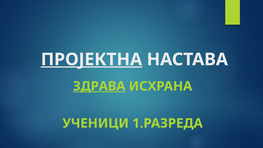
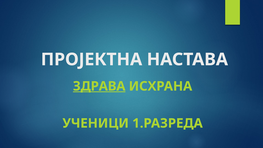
ПРОЈЕКТНА underline: present -> none (91, 59)
